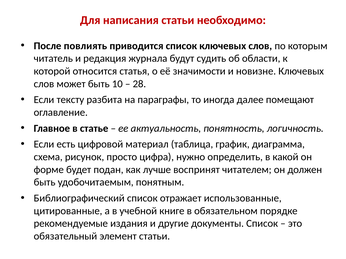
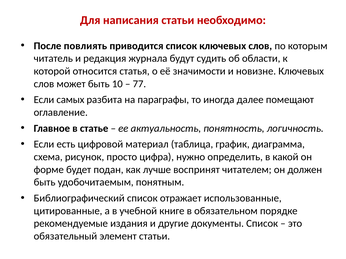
28: 28 -> 77 (139, 84)
тексту: тексту -> самых (70, 100)
